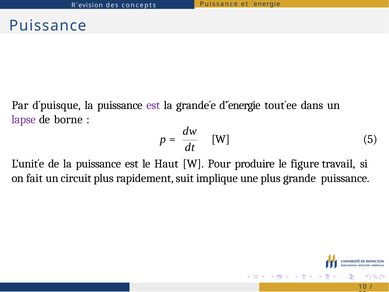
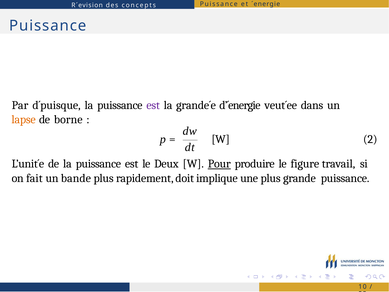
tout´ee: tout´ee -> veut´ee (281, 105)
lapse colour: purple -> orange (24, 120)
5: 5 -> 2 (370, 139)
Haut: Haut -> Deux (166, 164)
Pour underline: none -> present (219, 164)
circuit: circuit -> bande (76, 178)
suit: suit -> doit (185, 178)
